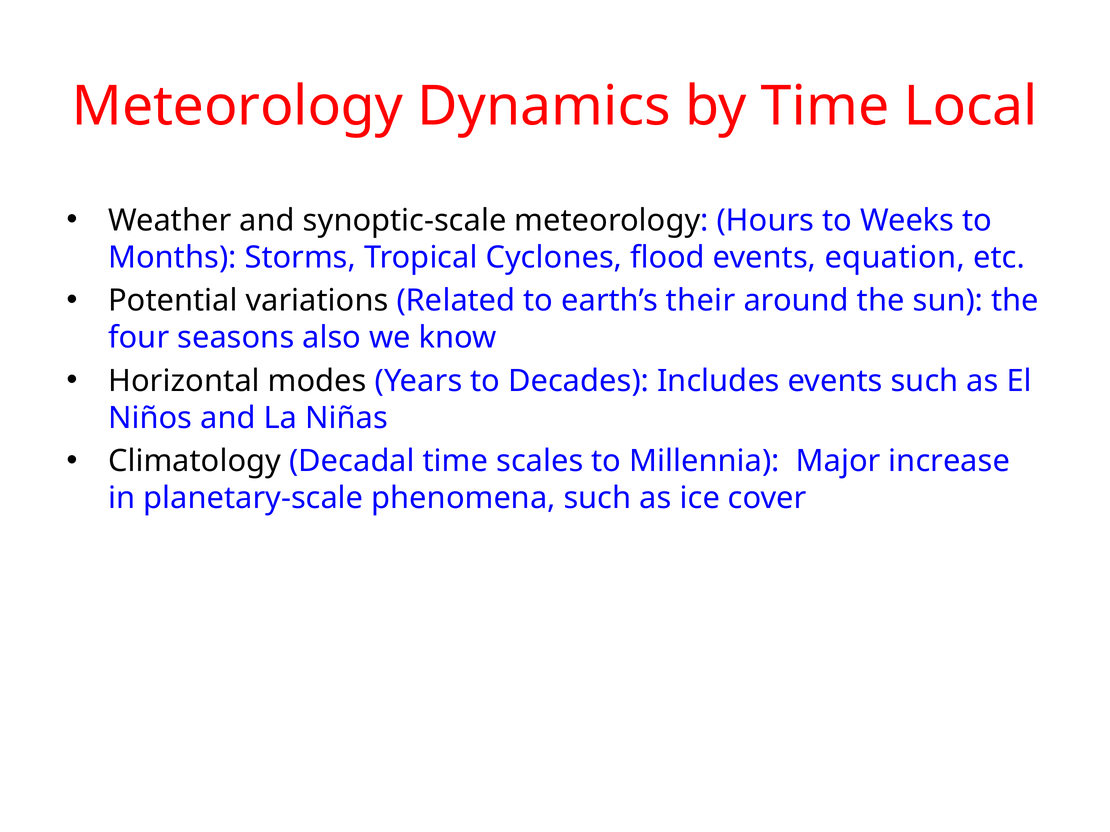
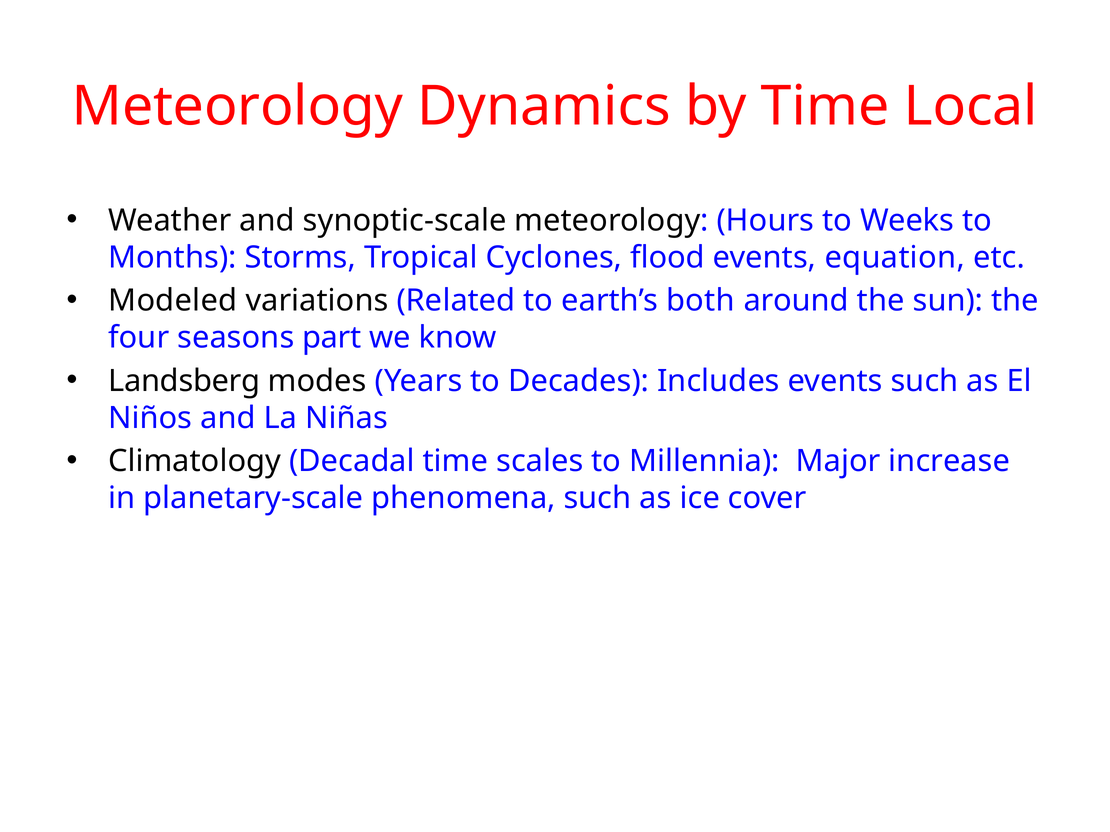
Potential: Potential -> Modeled (173, 301)
their: their -> both (701, 301)
also: also -> part (332, 338)
Horizontal: Horizontal -> Landsberg (184, 381)
